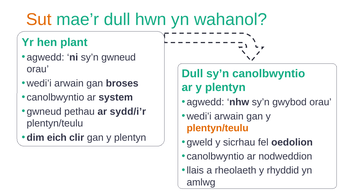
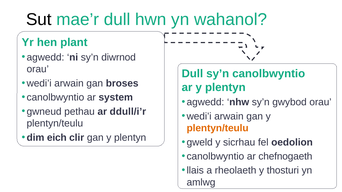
Sut colour: orange -> black (39, 20)
sy’n gwneud: gwneud -> diwrnod (119, 57)
sydd/i’r: sydd/i’r -> ddull/i’r (128, 112)
nodweddion: nodweddion -> chefnogaeth (285, 157)
rhyddid: rhyddid -> thosturi (283, 171)
